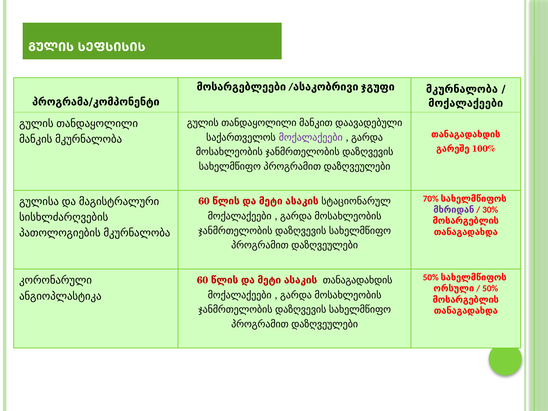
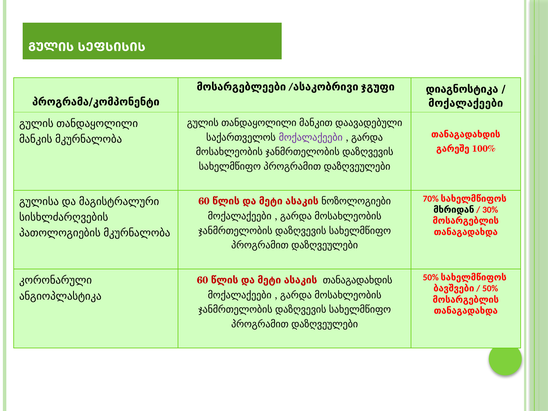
მკურნალობა: მკურნალობა -> დიაგნოსტიკა (462, 89)
სტაციონარულ: სტაციონარულ -> ნოზოლოგიები (356, 201)
მხრიდან colour: purple -> black (454, 210)
ორსული: ორსული -> ბავშვები (454, 289)
